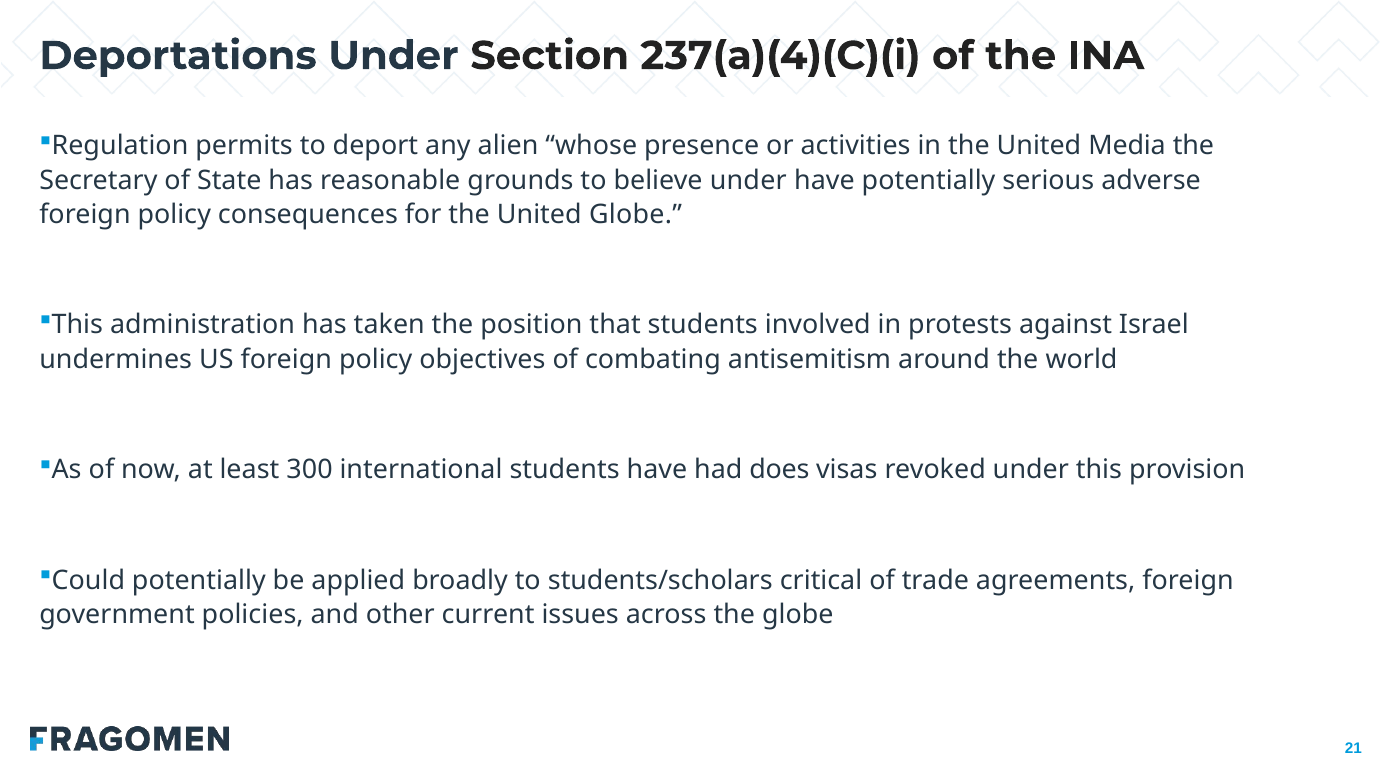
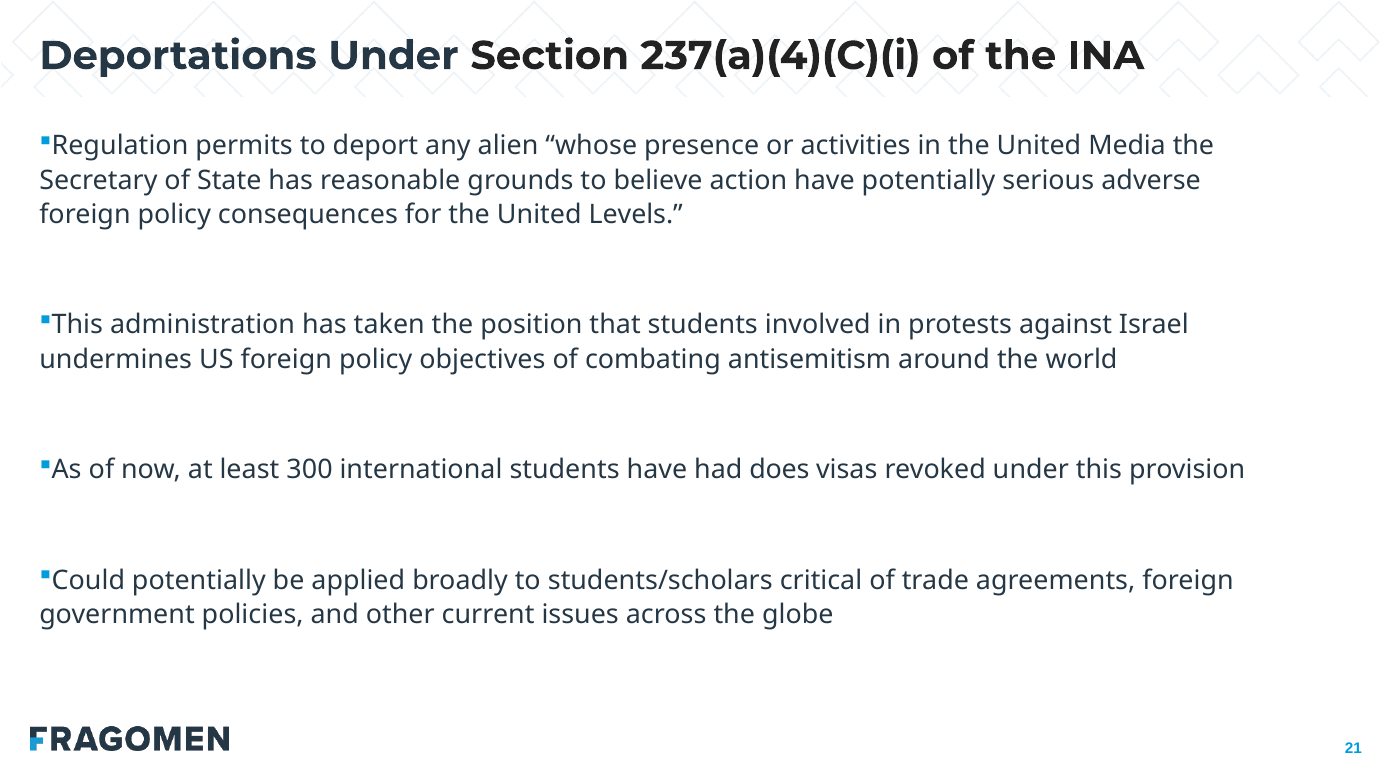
believe under: under -> action (748, 180)
United Globe: Globe -> Levels (636, 215)
